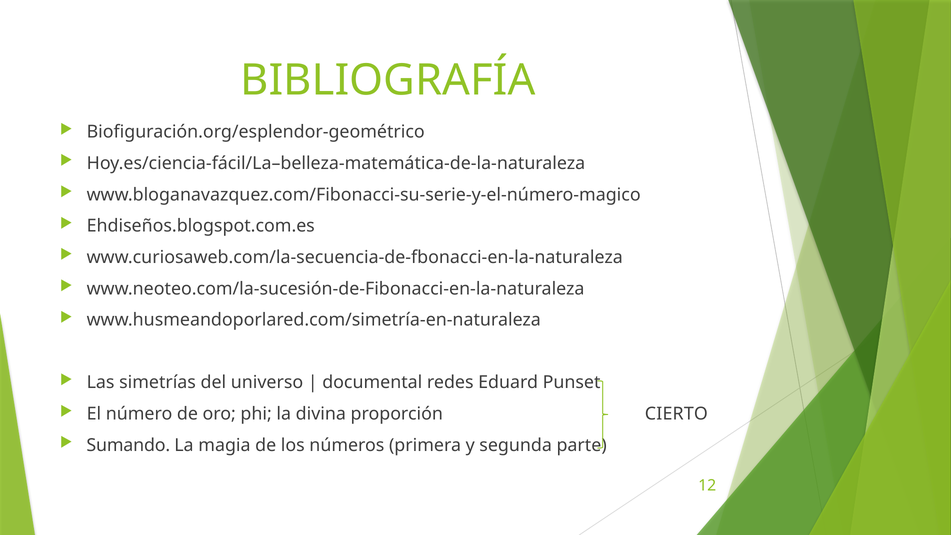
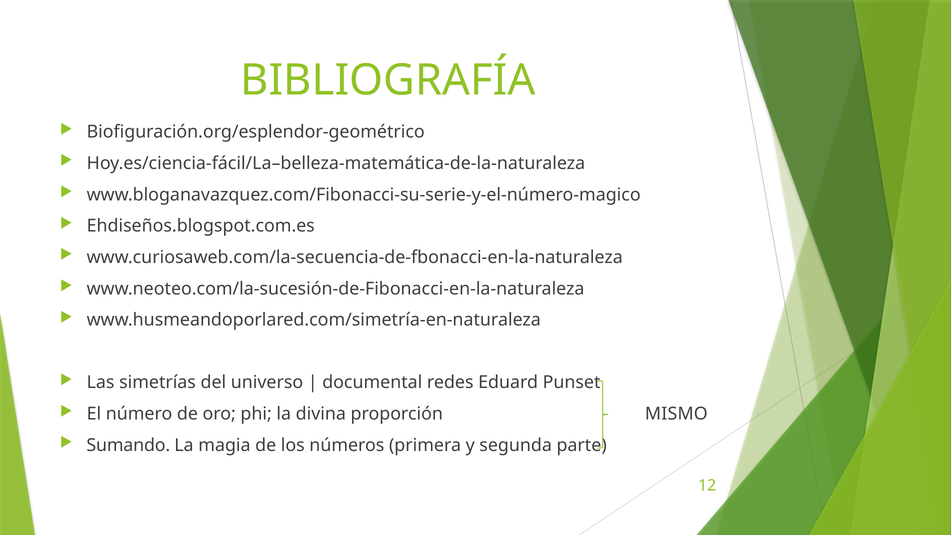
CIERTO: CIERTO -> MISMO (676, 414)
